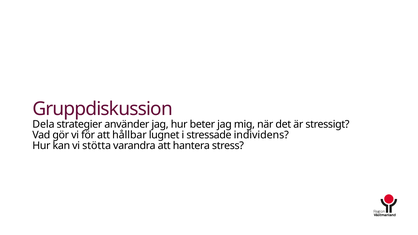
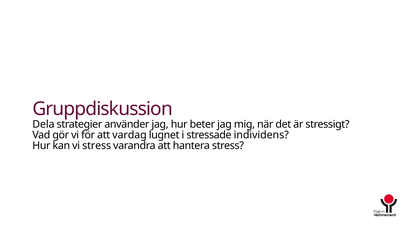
hållbar: hållbar -> vardag (129, 135)
vi stötta: stötta -> stress (97, 146)
